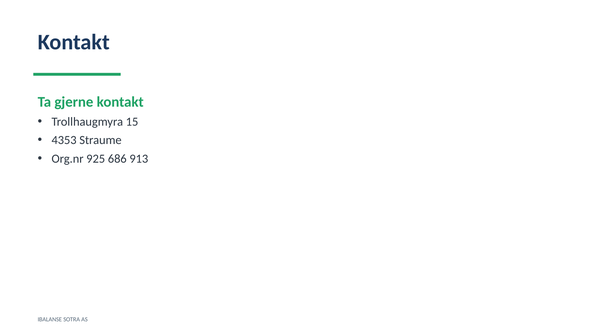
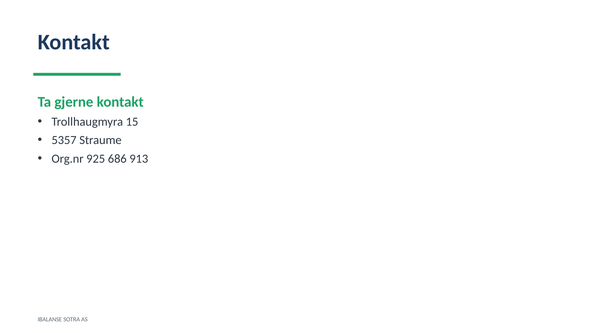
4353: 4353 -> 5357 (64, 140)
